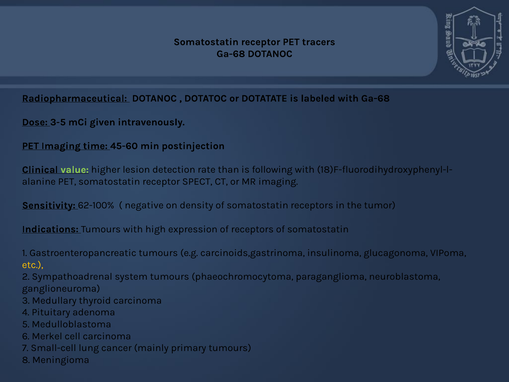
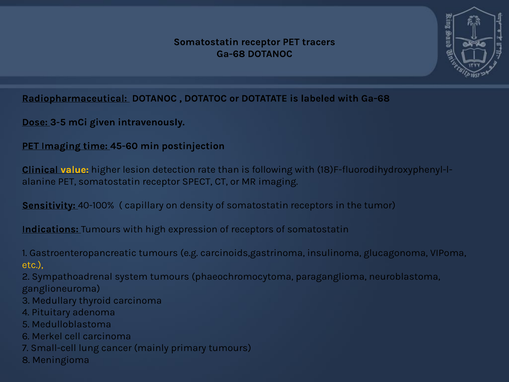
value colour: light green -> yellow (75, 170)
62-100%: 62-100% -> 40-100% (96, 205)
negative: negative -> capillary (144, 205)
